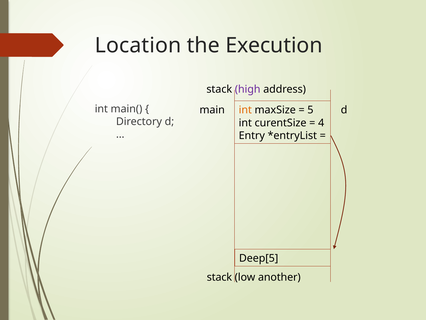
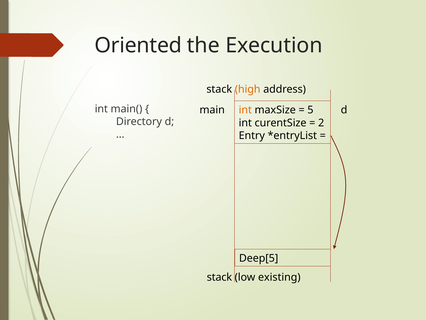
Location: Location -> Oriented (138, 45)
high colour: purple -> orange (248, 89)
4: 4 -> 2 (321, 123)
another: another -> existing (279, 277)
